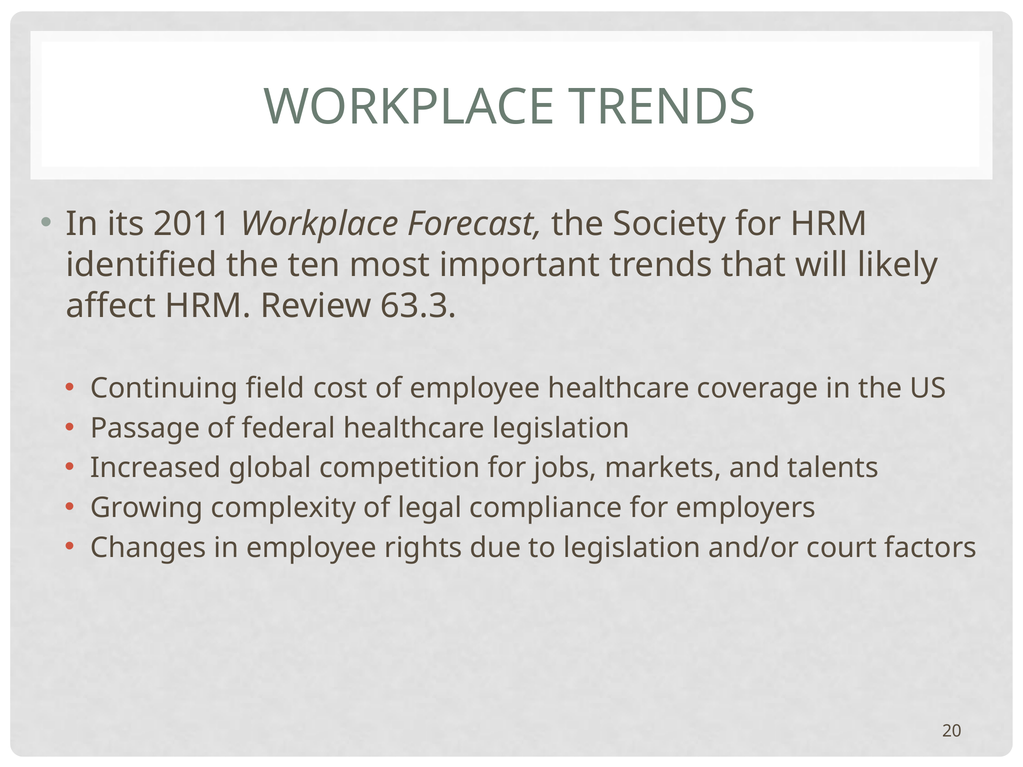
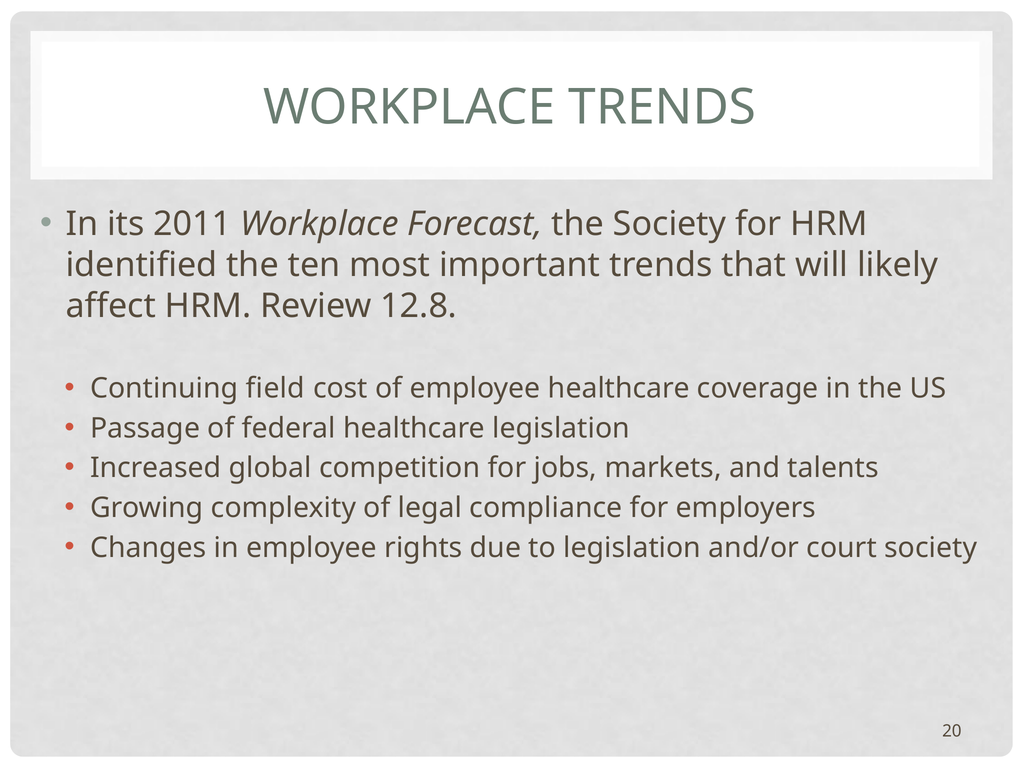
63.3: 63.3 -> 12.8 (419, 306)
court factors: factors -> society (931, 548)
